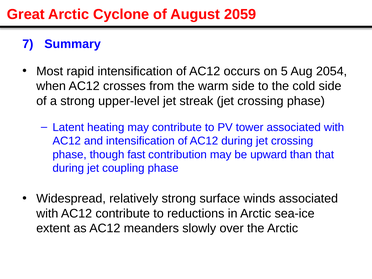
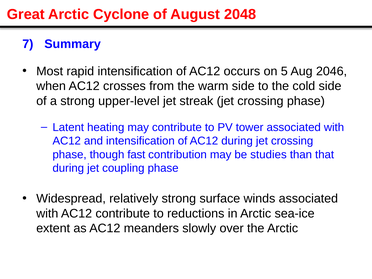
2059: 2059 -> 2048 (240, 14)
2054: 2054 -> 2046 (332, 71)
upward: upward -> studies (269, 155)
